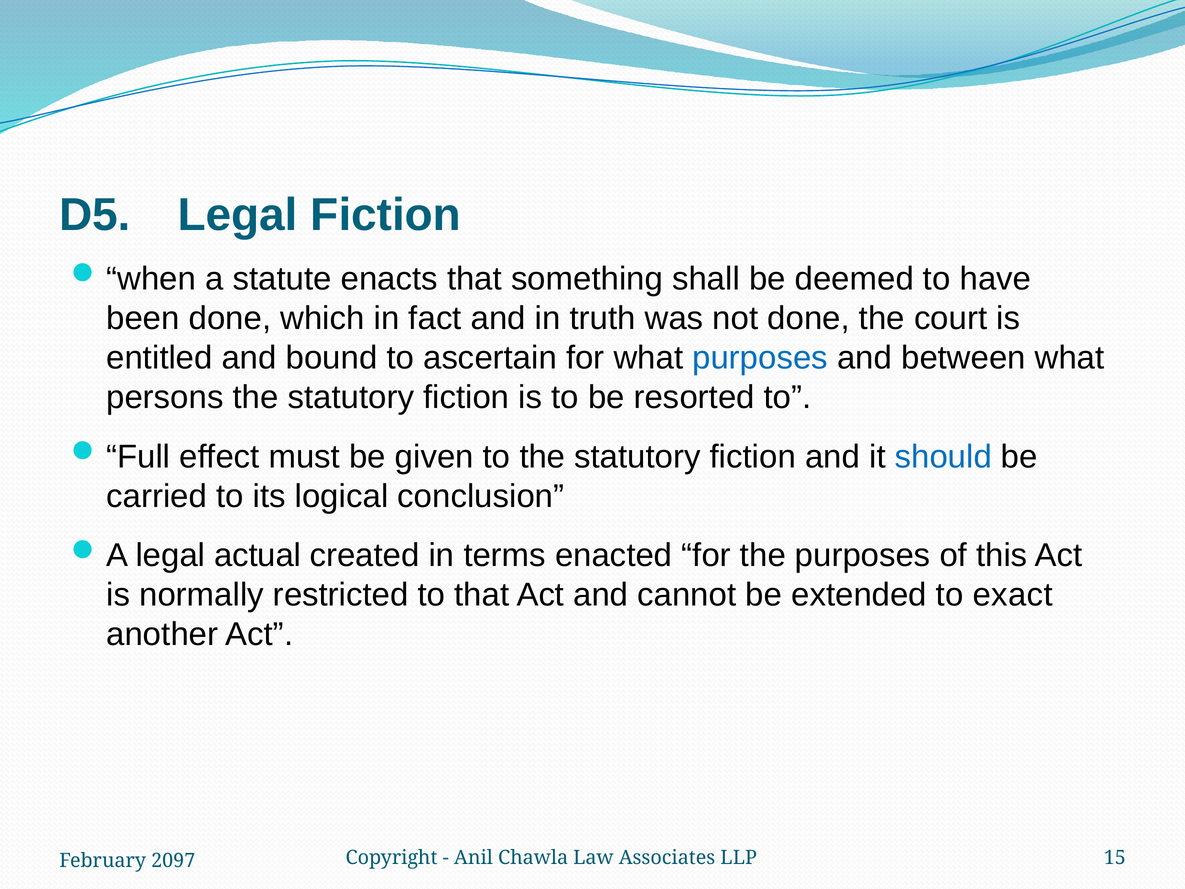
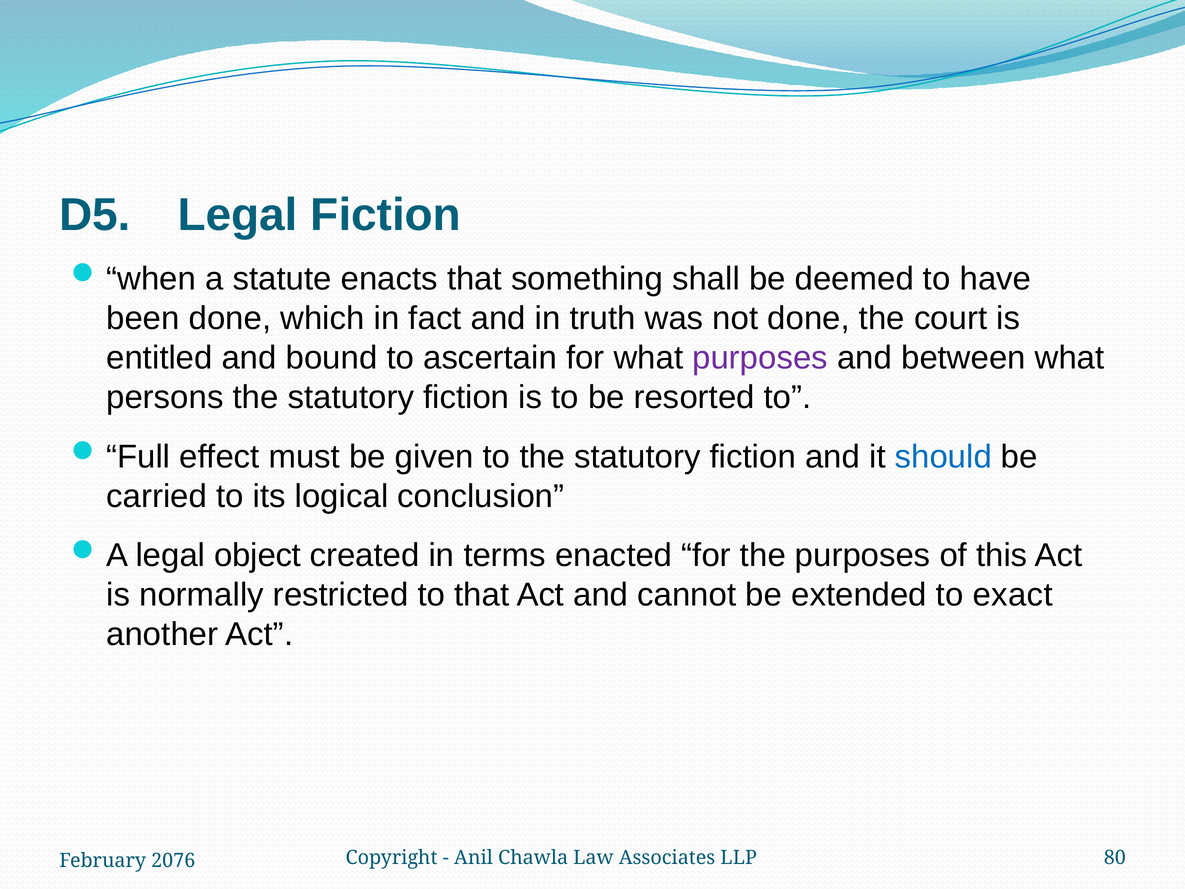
purposes colour: blue -> purple (760, 358)
actual: actual -> object (258, 555)
15: 15 -> 80 (1115, 857)
2097: 2097 -> 2076 (173, 861)
